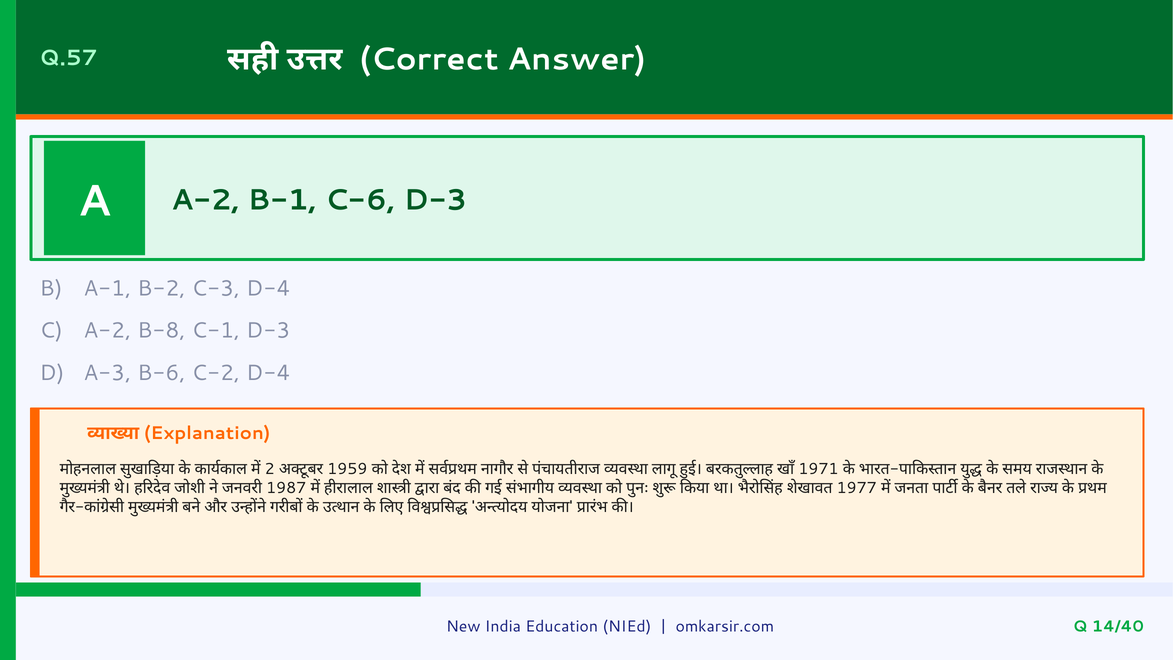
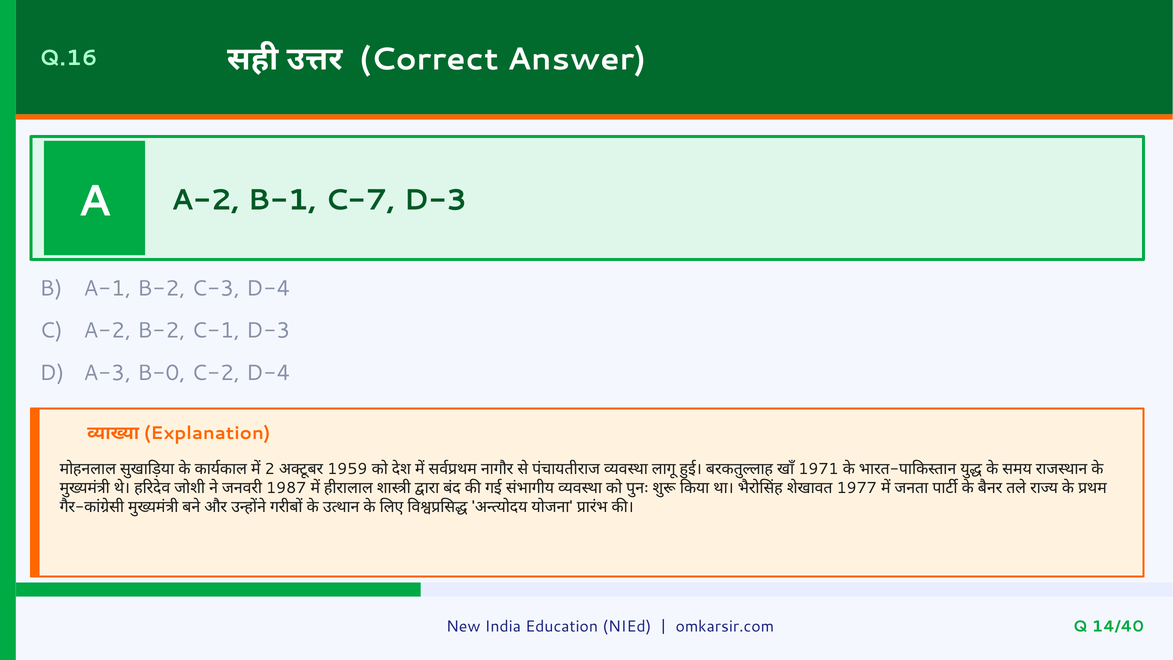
Q.57: Q.57 -> Q.16 (68, 58)
C-6: C-6 -> C-7 (360, 200)
A-2 B-8: B-8 -> B-2 (161, 331)
B-6: B-6 -> B-0 (161, 373)
